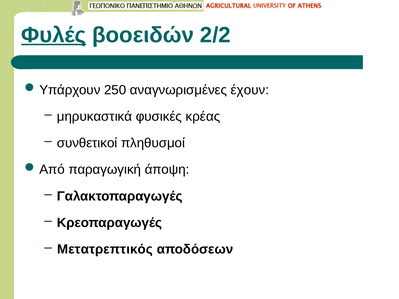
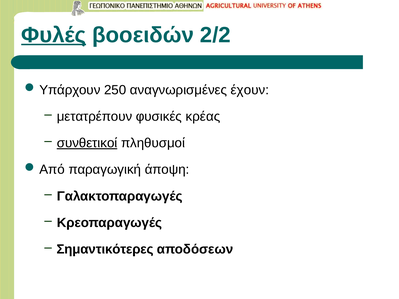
μηρυκαστικά: μηρυκαστικά -> μετατρέπουν (95, 117)
συνθετικοί underline: none -> present (87, 143)
Μετατρεπτικός: Μετατρεπτικός -> Σημαντικότερες (105, 250)
